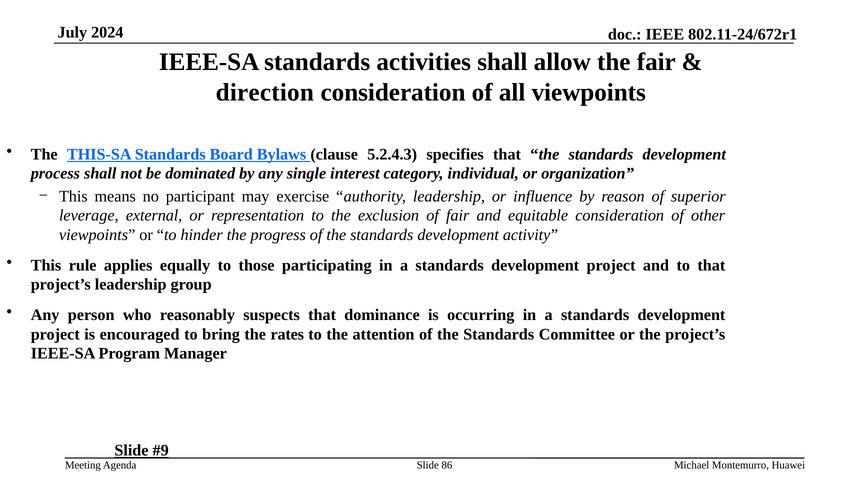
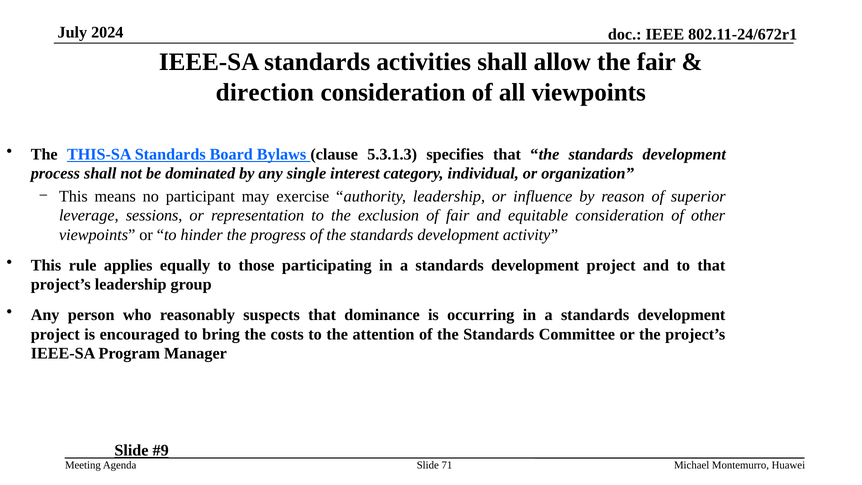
5.2.4.3: 5.2.4.3 -> 5.3.1.3 (392, 154)
external: external -> sessions (154, 216)
rates: rates -> costs (287, 334)
86: 86 -> 71 (447, 465)
